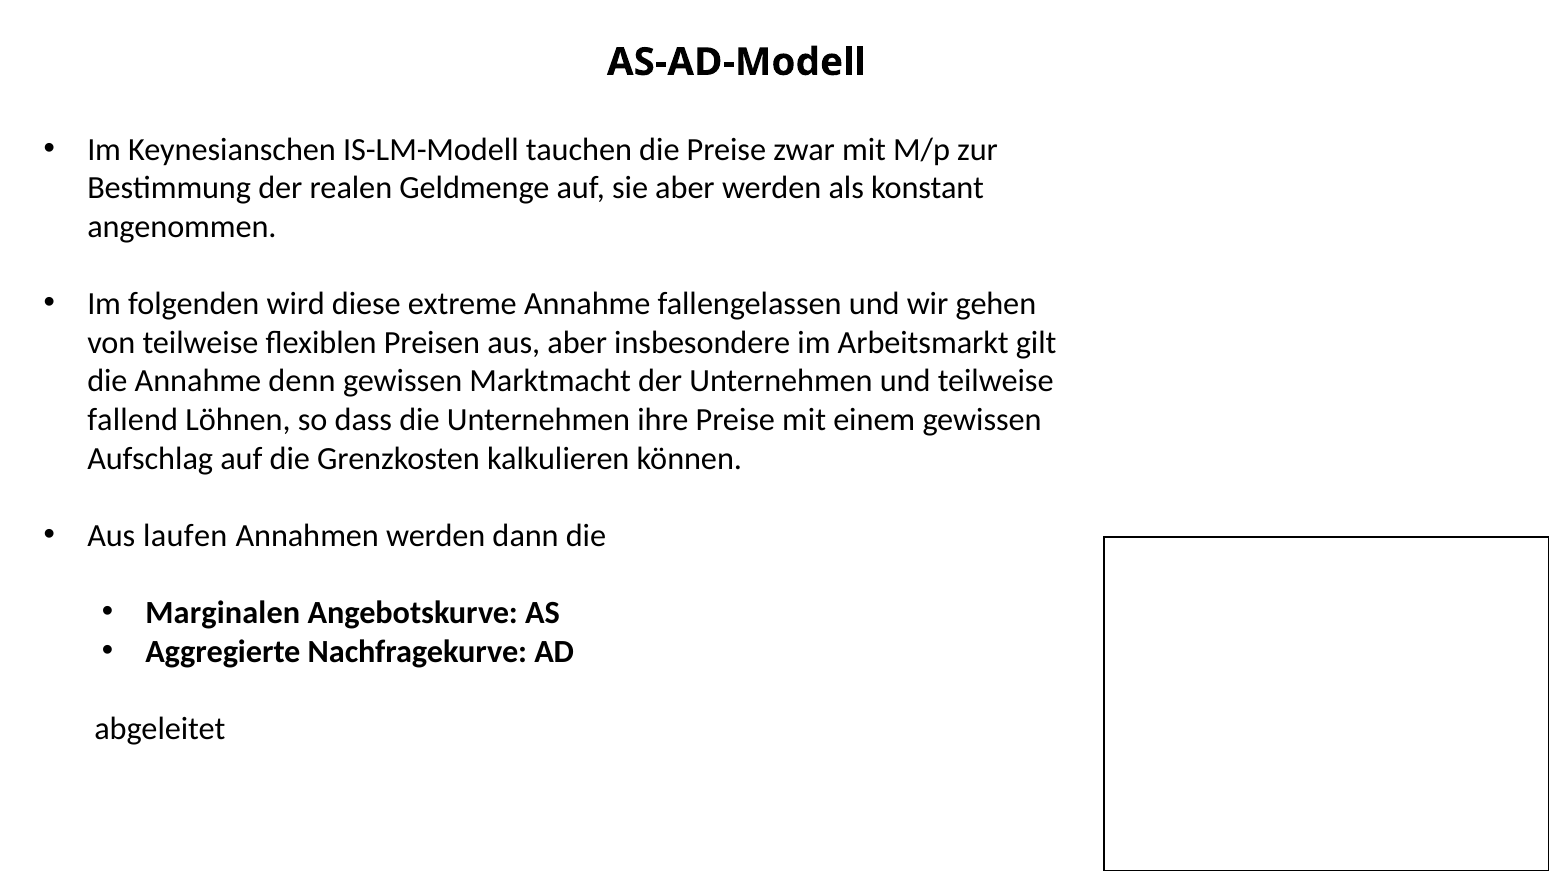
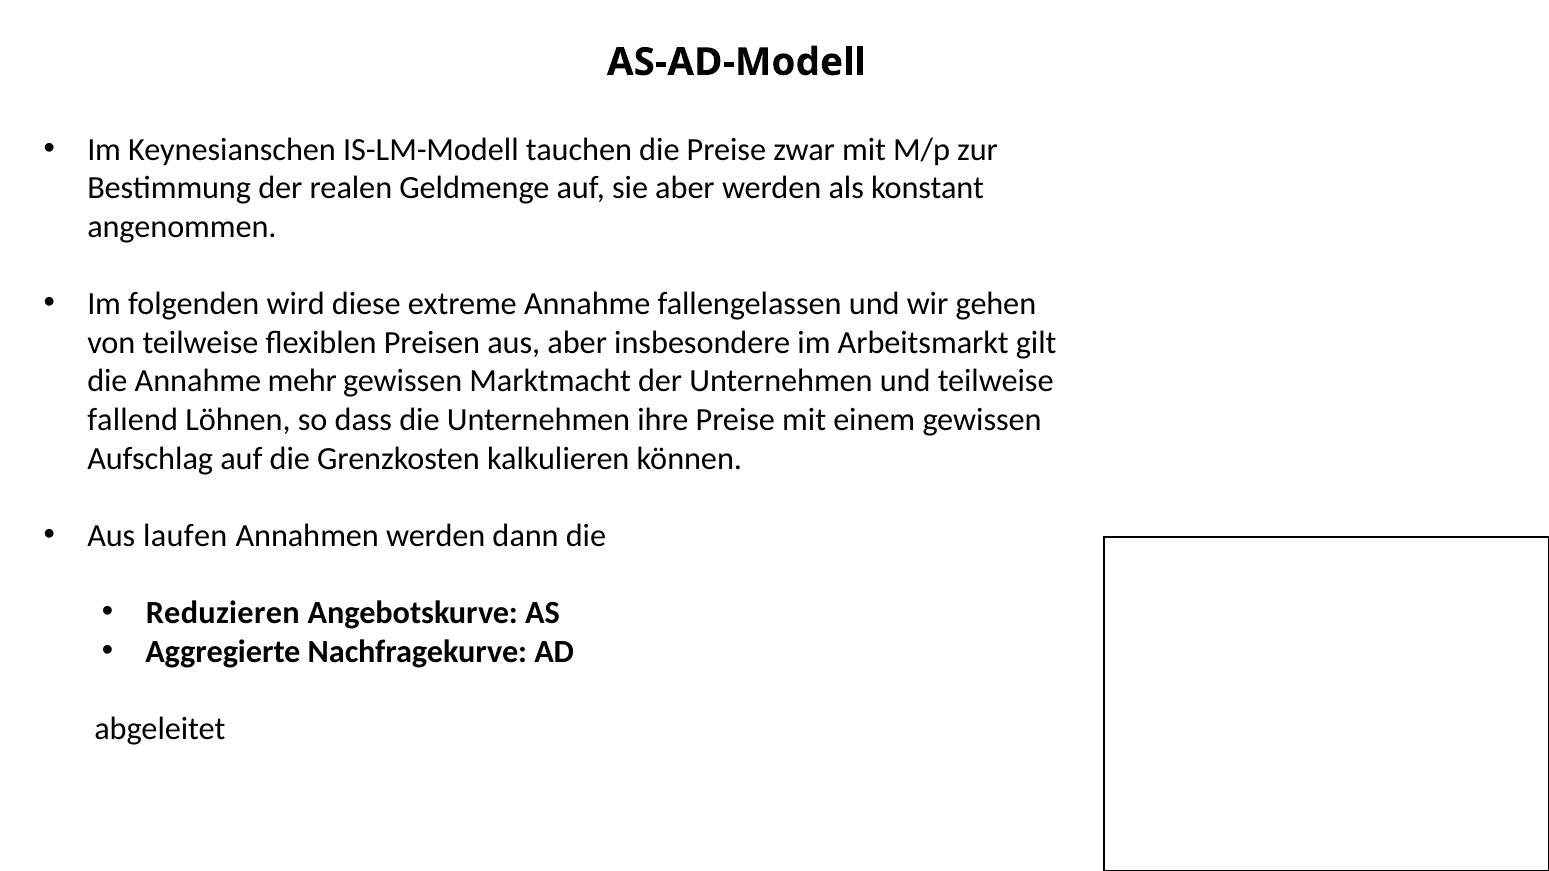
denn: denn -> mehr (302, 381)
Marginalen: Marginalen -> Reduzieren (223, 613)
